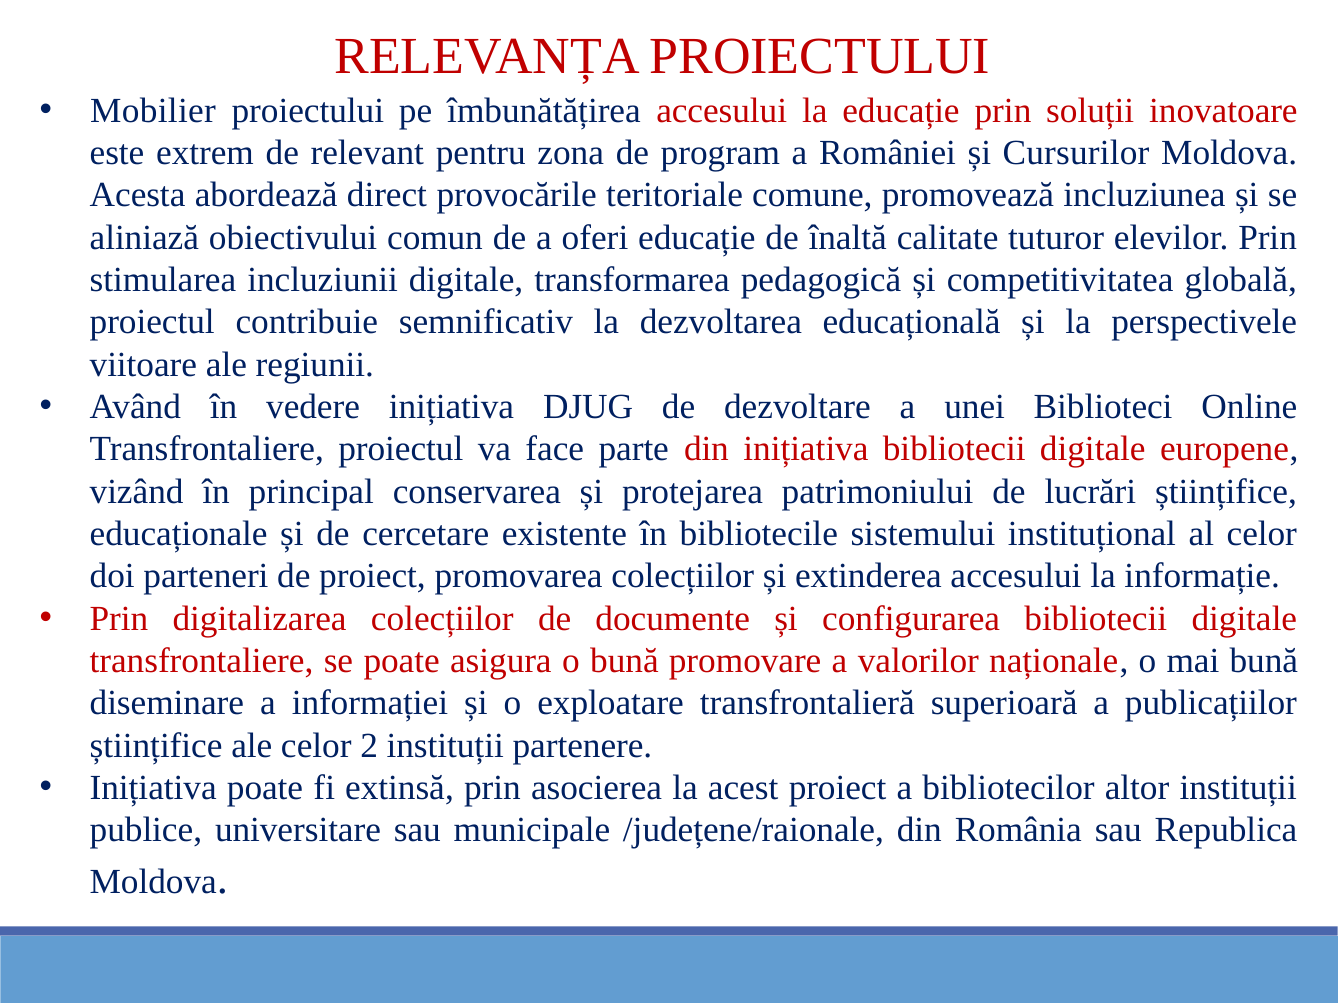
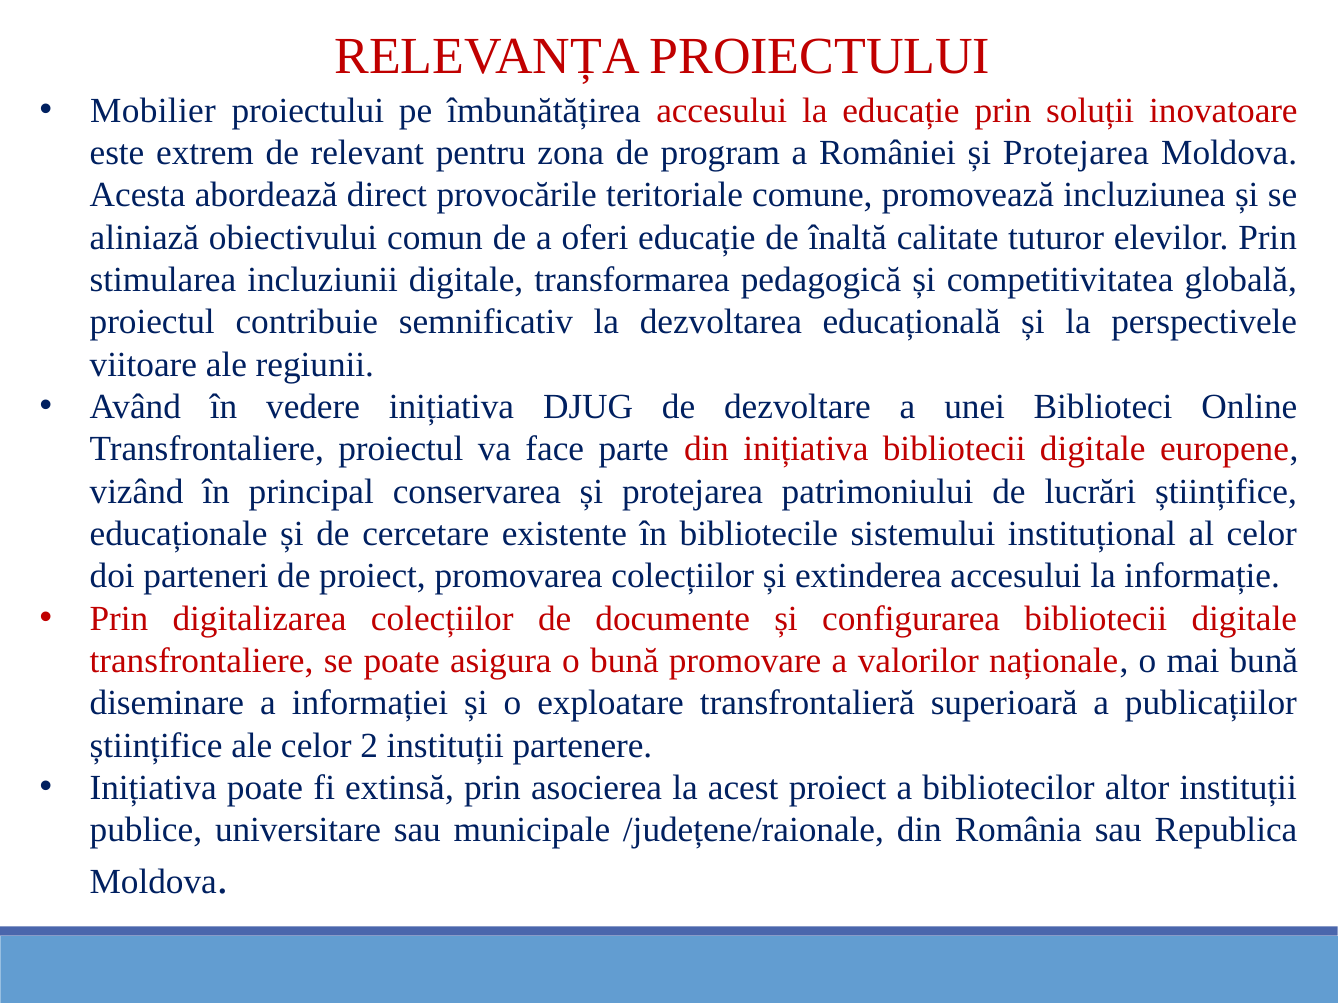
României și Cursurilor: Cursurilor -> Protejarea (1076, 153)
